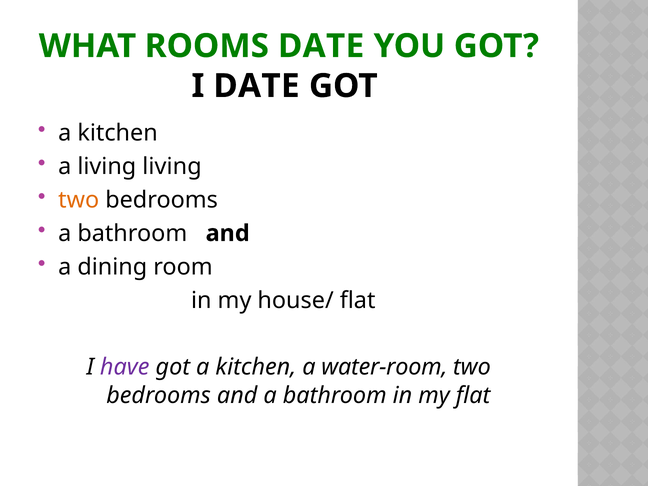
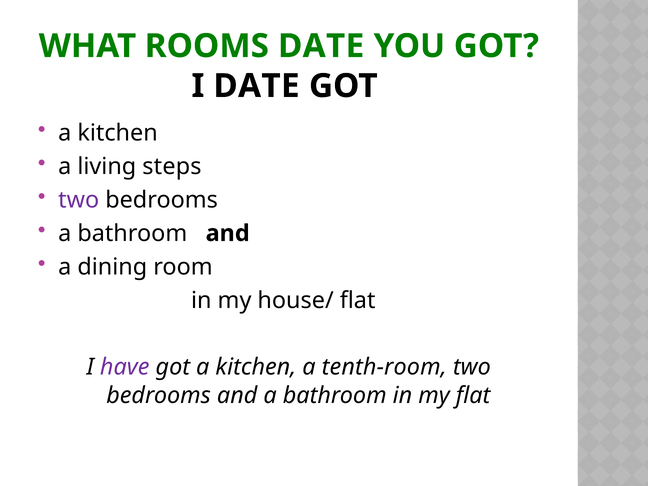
living living: living -> steps (172, 166)
two colour: orange -> purple (79, 200)
water-room: water-room -> tenth-room (384, 367)
